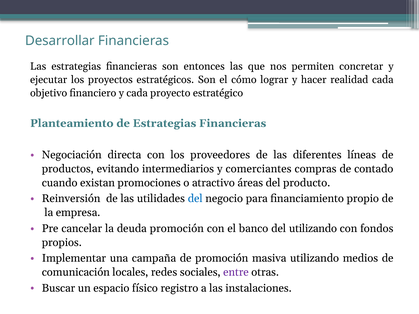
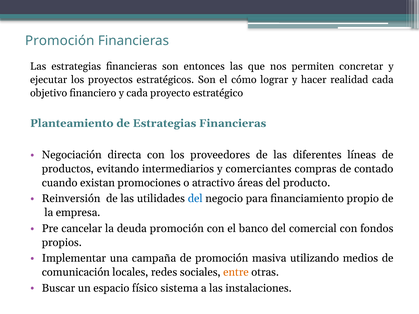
Desarrollar: Desarrollar -> Promoción (60, 41)
del utilizando: utilizando -> comercial (313, 229)
entre colour: purple -> orange (236, 272)
registro: registro -> sistema (179, 288)
